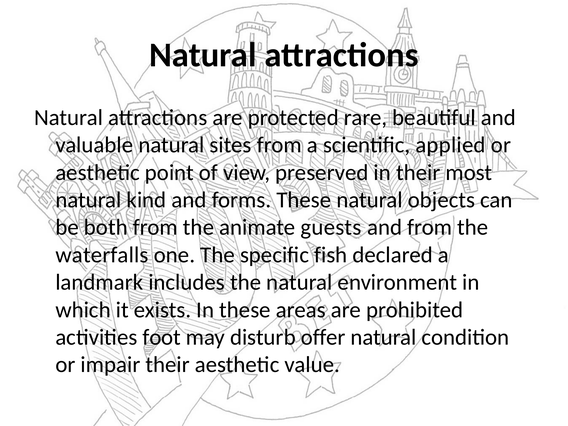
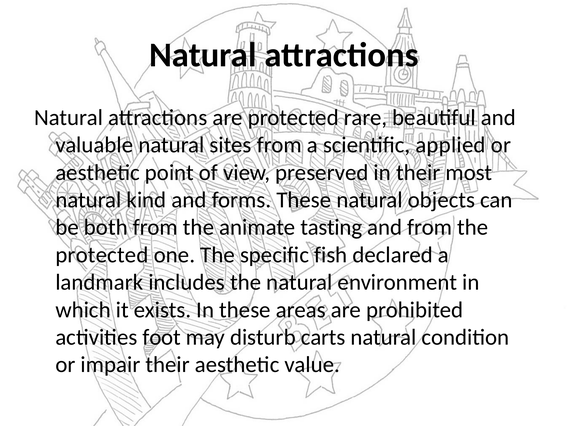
guests: guests -> tasting (331, 227)
waterfalls: waterfalls -> protected (102, 255)
offer: offer -> carts (323, 337)
